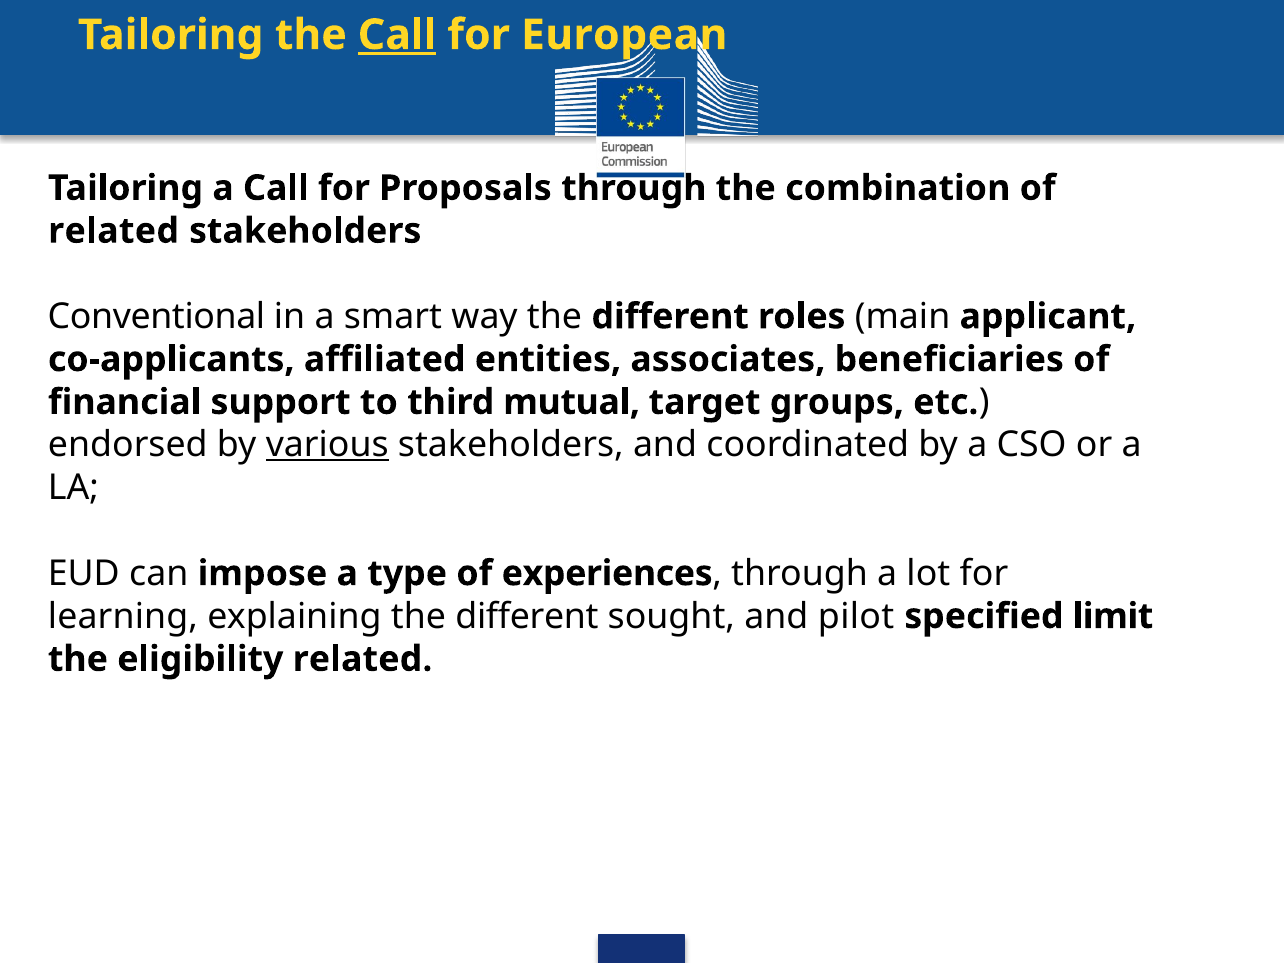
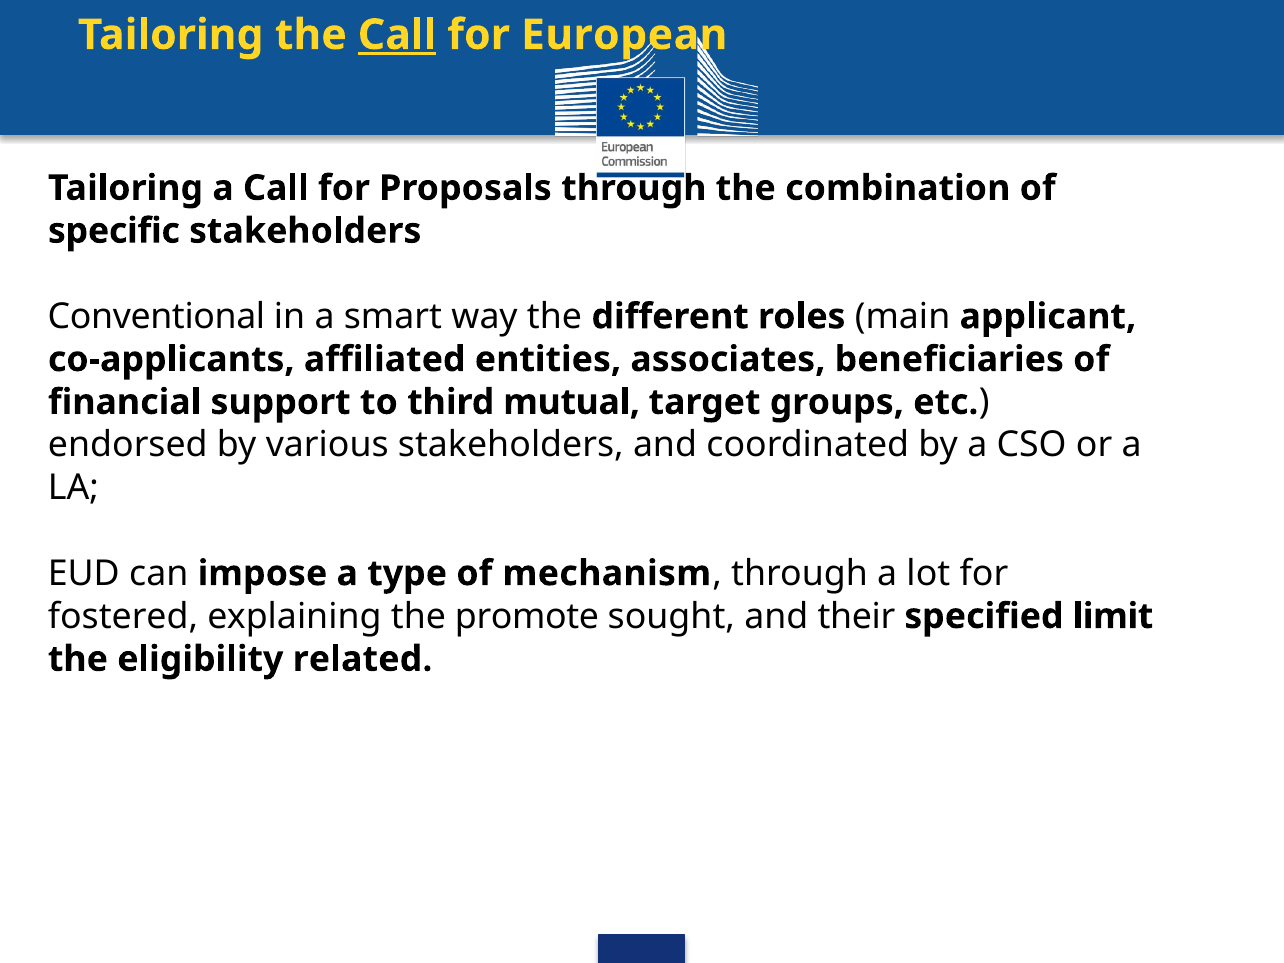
related: related -> specific (114, 231)
various underline: present -> none (327, 445)
experiences: experiences -> mechanism (607, 573)
learning: learning -> fostered (123, 616)
explaining the different: different -> promote (527, 616)
pilot: pilot -> their (856, 616)
